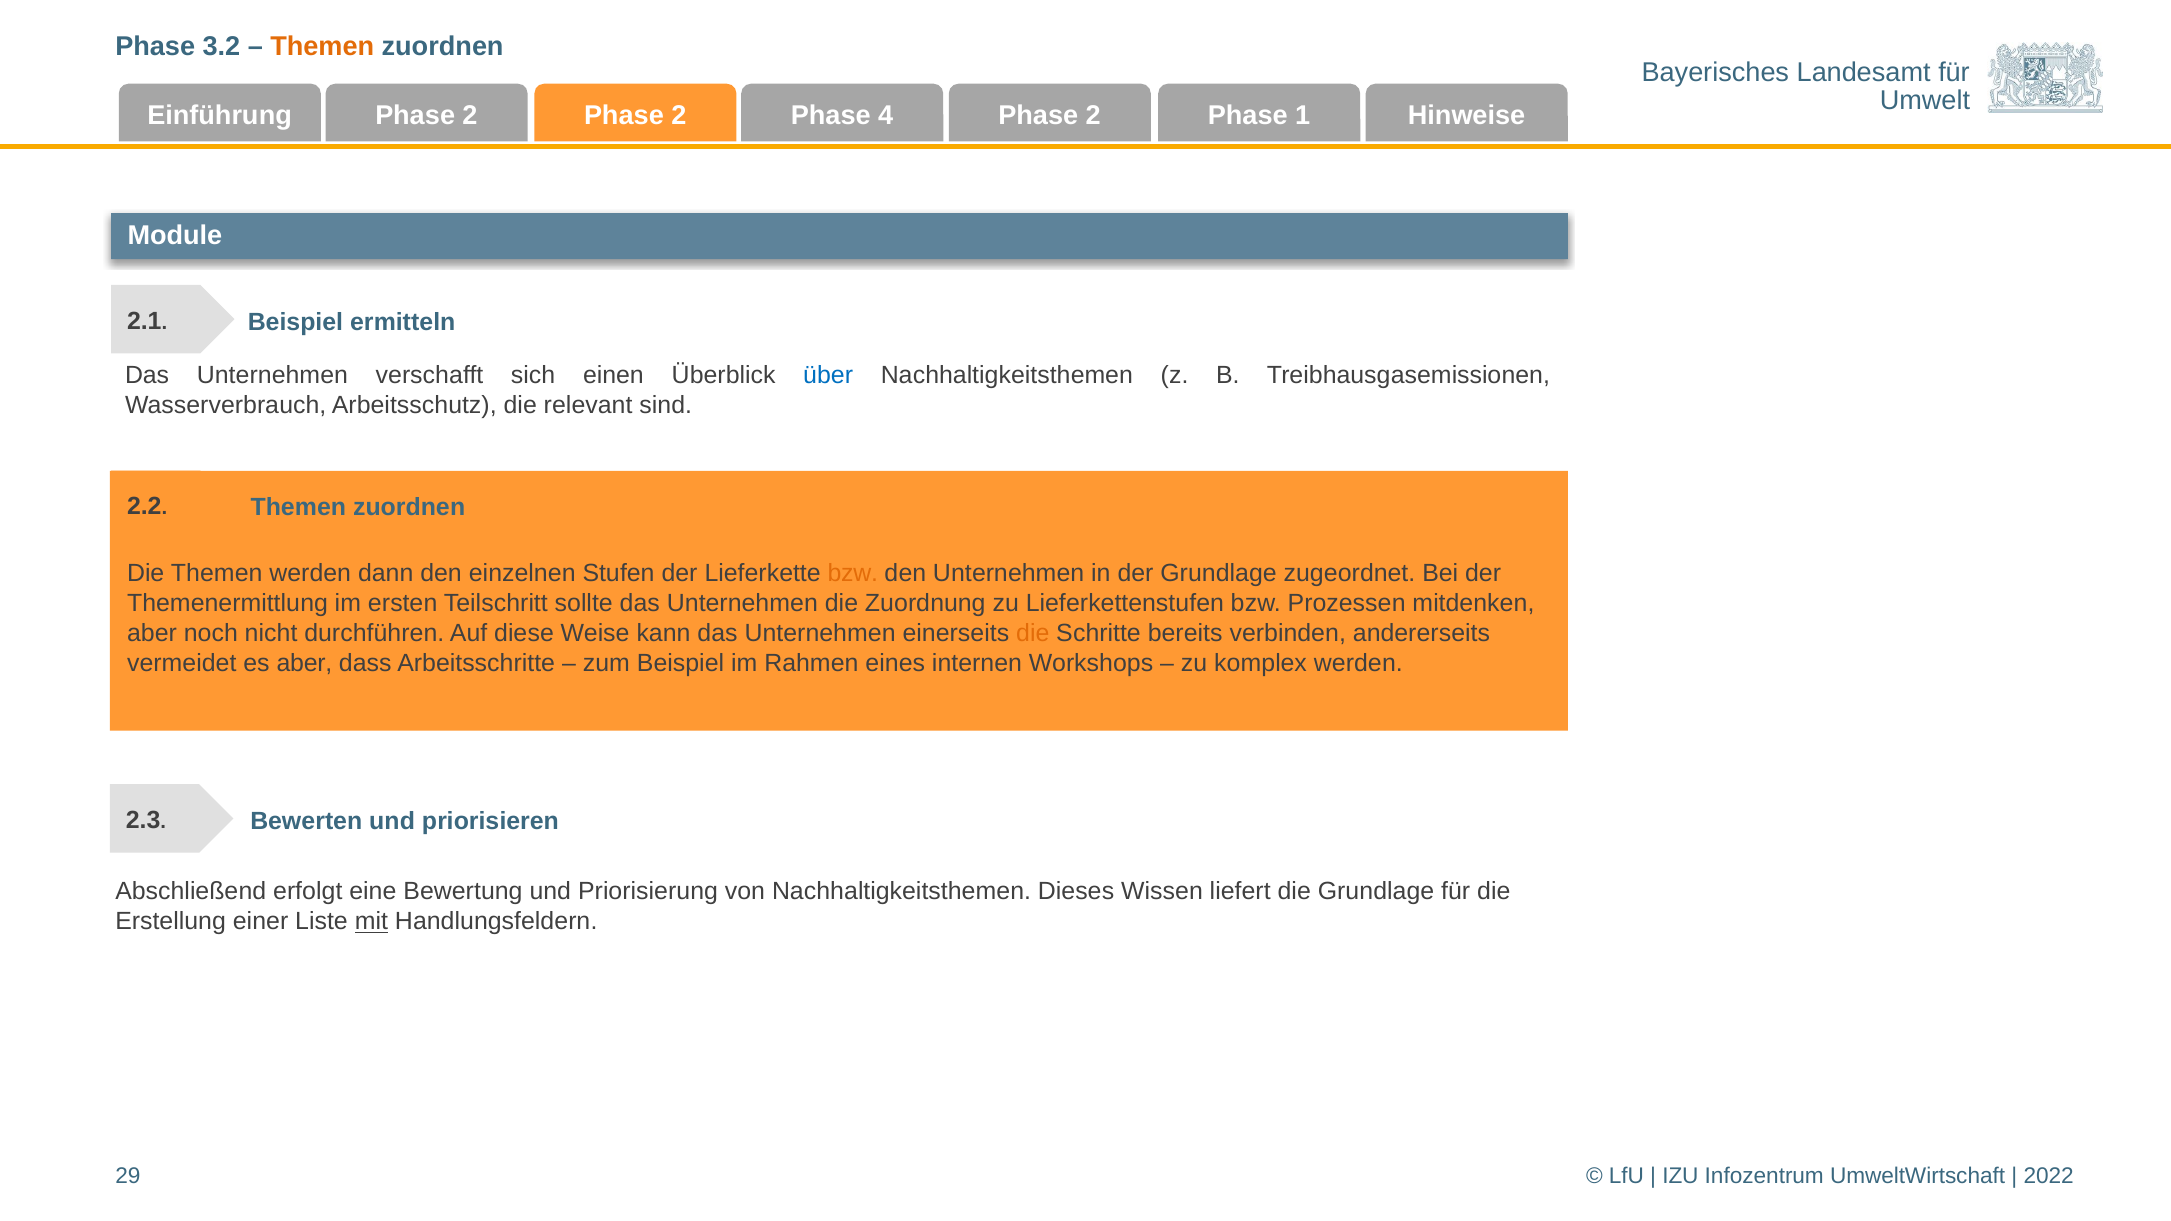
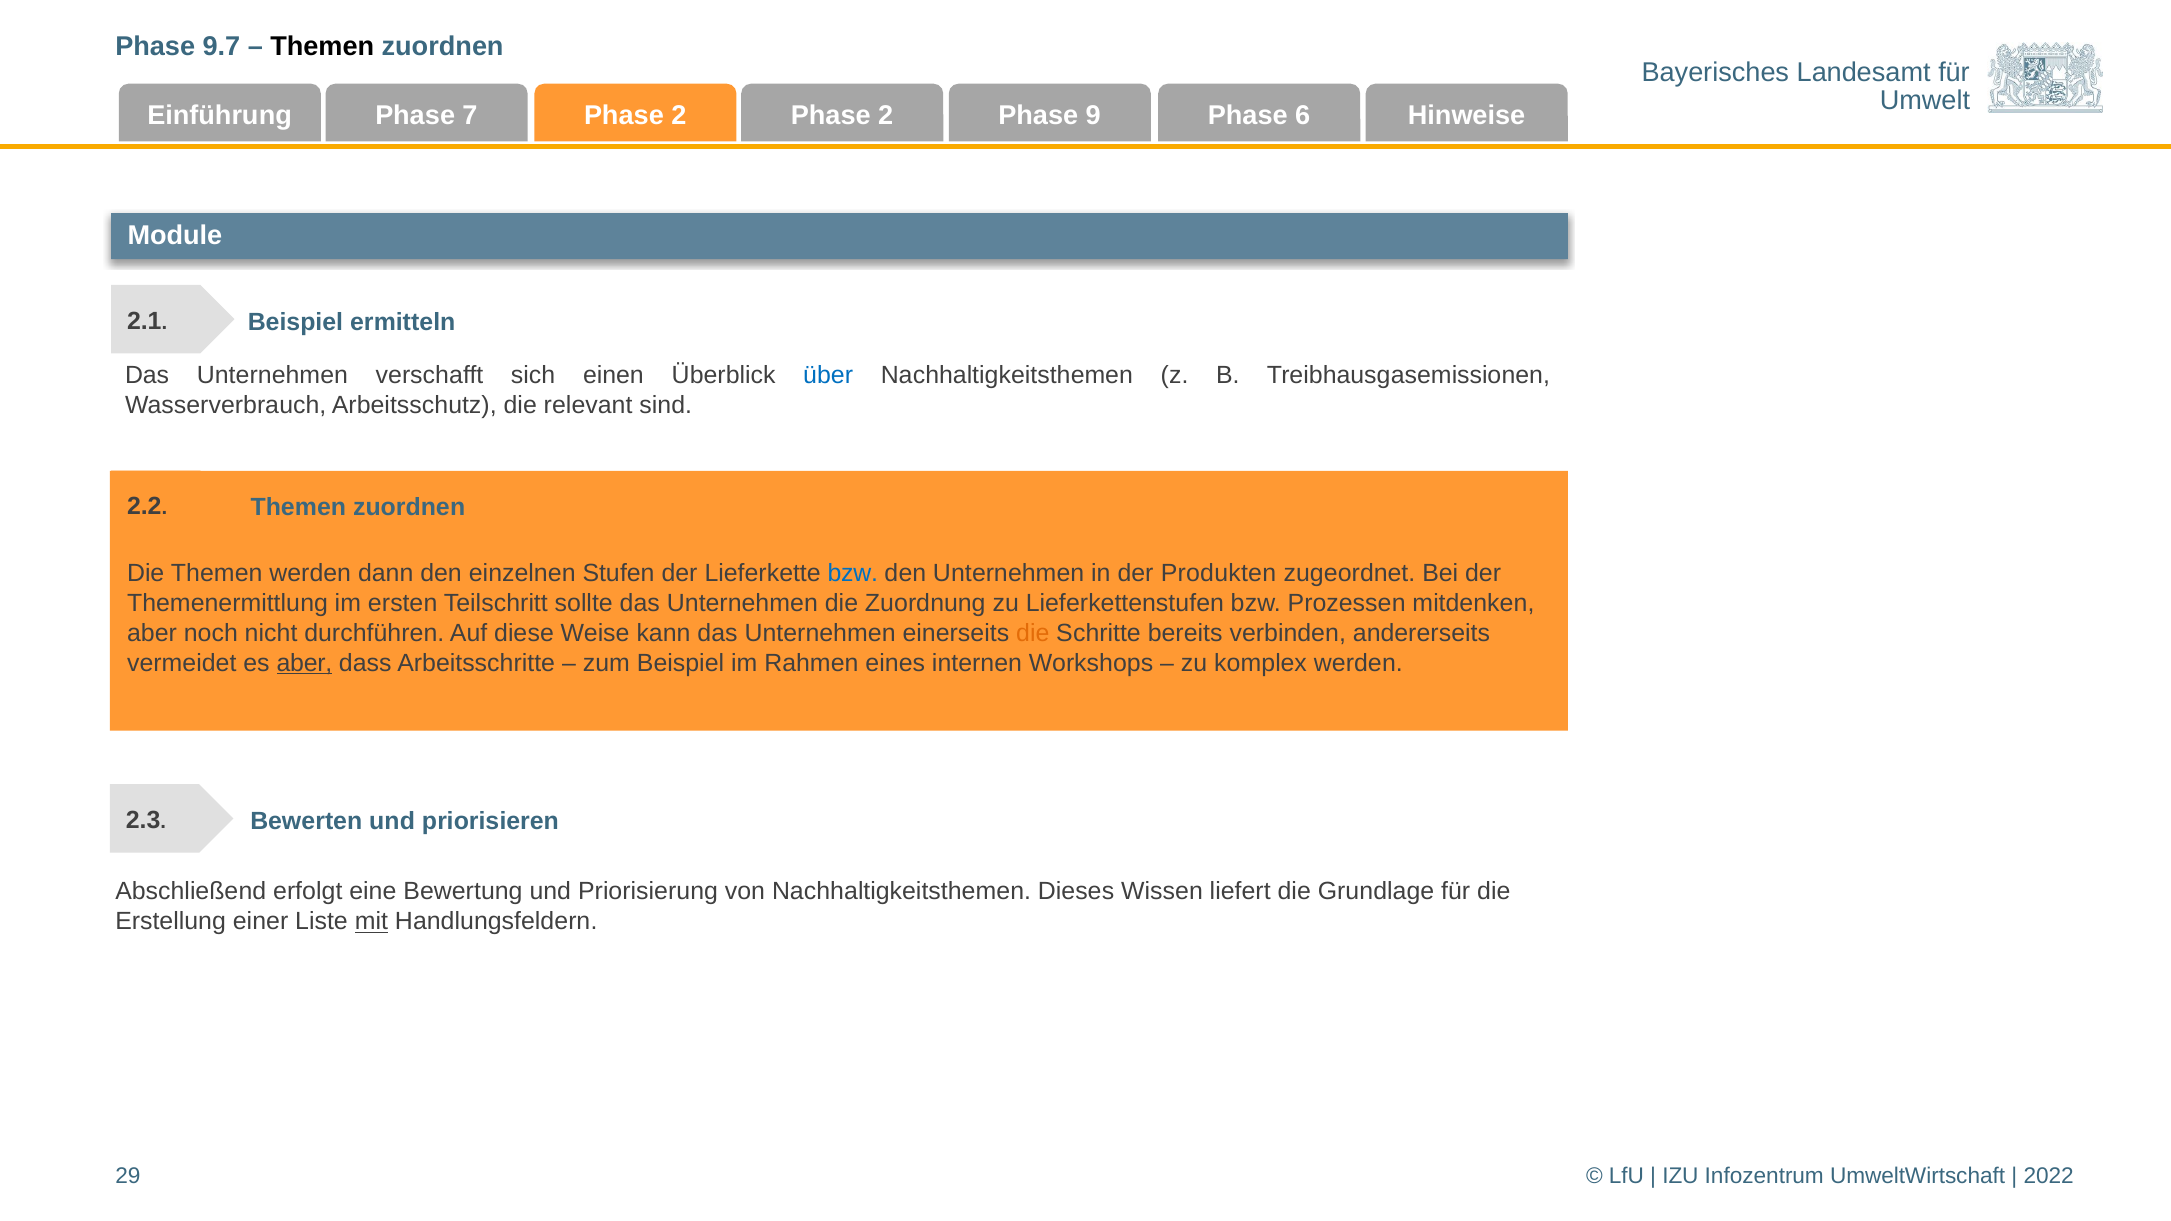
3.2: 3.2 -> 9.7 (221, 47)
Themen colour: orange -> black (322, 47)
Einführung Phase 2: 2 -> 7 (470, 116)
2 Phase 4: 4 -> 2 (886, 116)
2: 2 -> 9 (1093, 116)
1: 1 -> 6 (1303, 116)
bzw colour: orange -> blue (853, 573)
der Grundlage: Grundlage -> Produkten (1218, 573)
aber underline: none -> present (304, 663)
